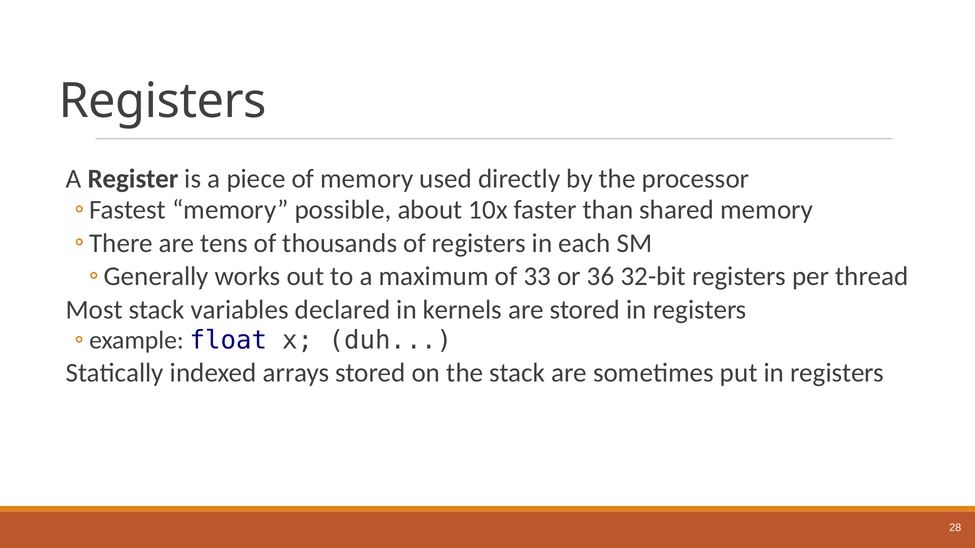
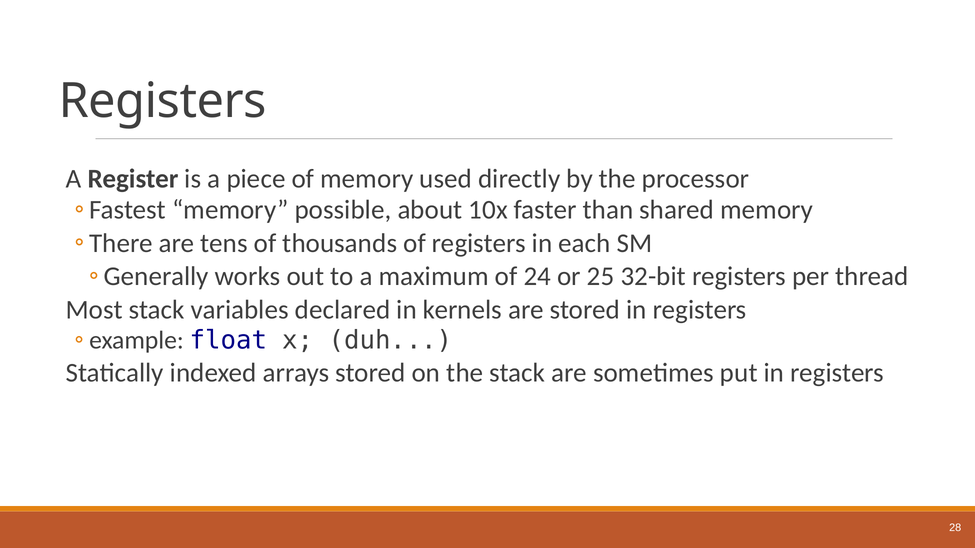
33: 33 -> 24 (537, 277)
36: 36 -> 25 (601, 277)
